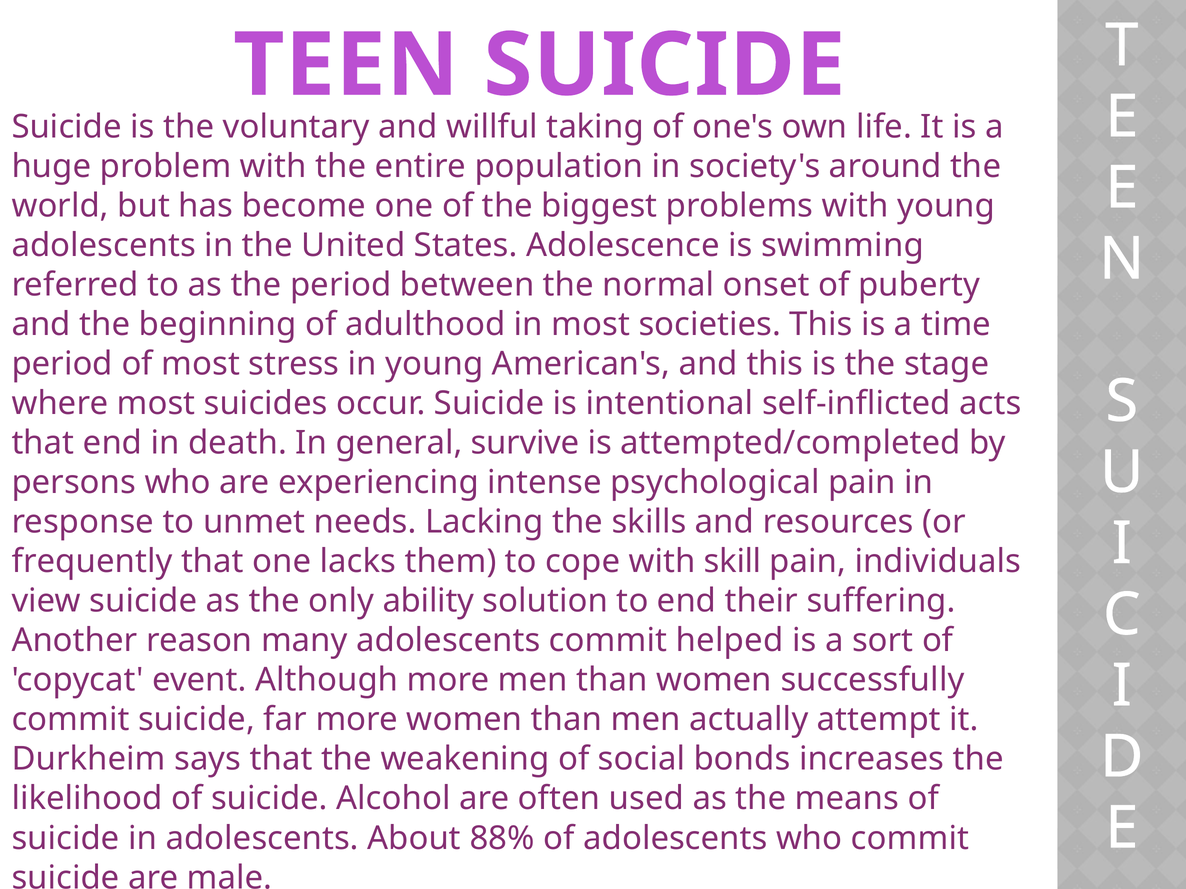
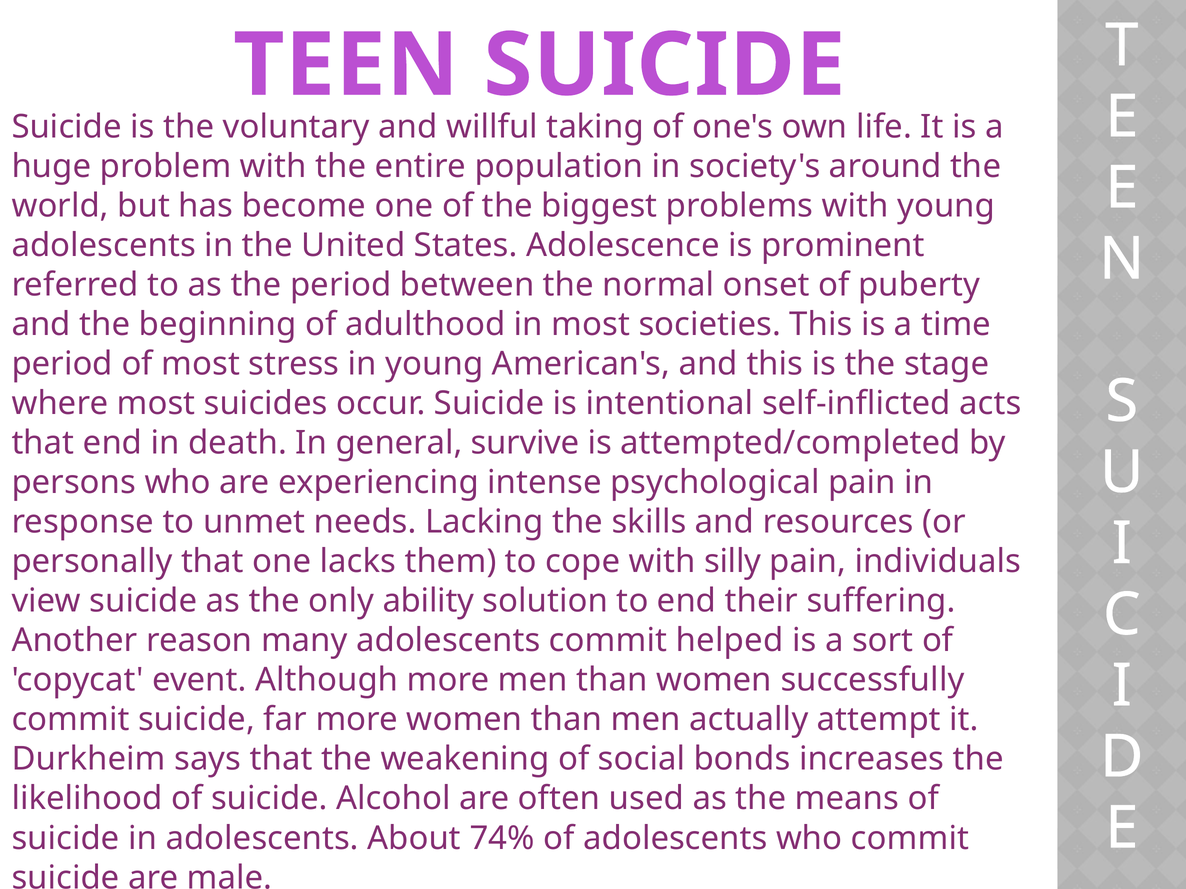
swimming: swimming -> prominent (843, 245)
frequently: frequently -> personally (92, 562)
skill: skill -> silly (733, 562)
88%: 88% -> 74% (502, 839)
